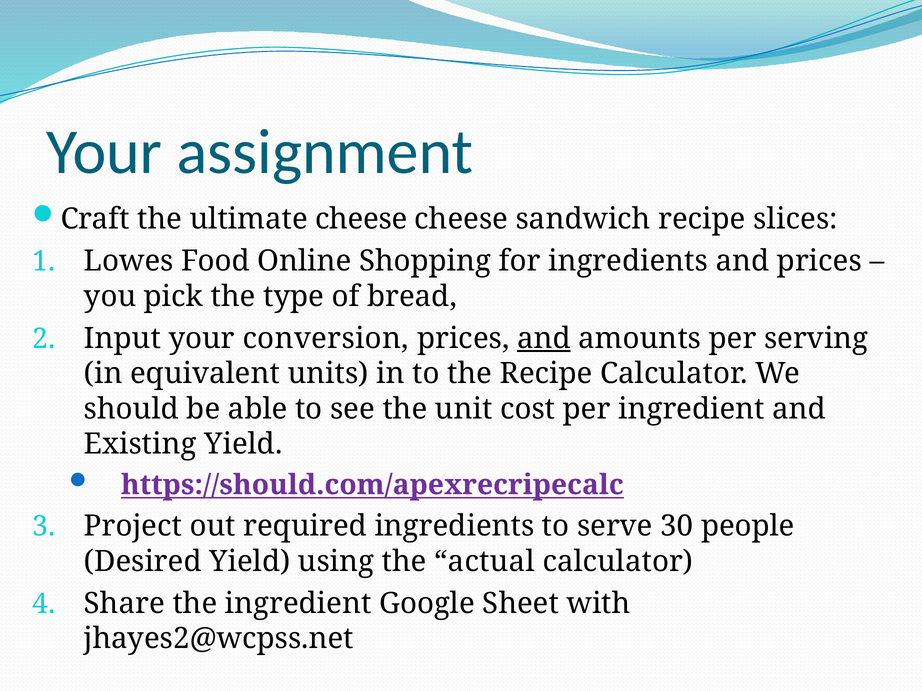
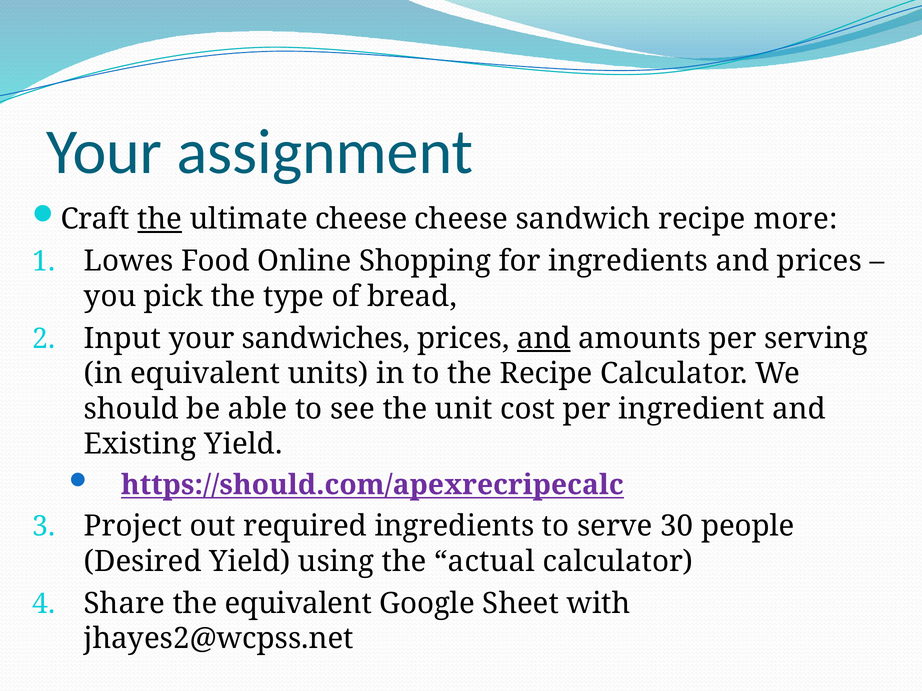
the underline: none -> present (160, 219)
slices: slices -> more (796, 219)
conversion: conversion -> sandwiches (326, 339)
the ingredient: ingredient -> equivalent (298, 604)
